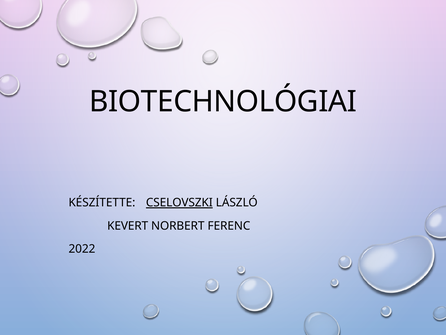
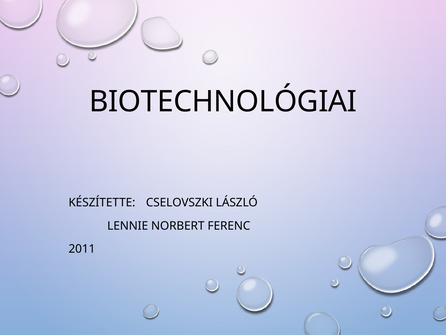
CSELOVSZKI underline: present -> none (179, 202)
KEVERT: KEVERT -> LENNIE (128, 226)
2022: 2022 -> 2011 (82, 249)
